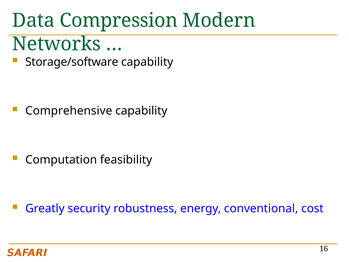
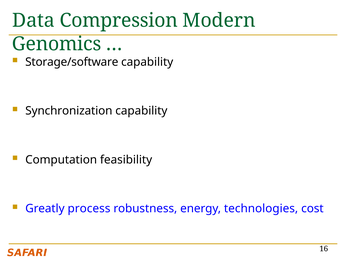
Networks: Networks -> Genomics (57, 44)
Comprehensive: Comprehensive -> Synchronization (69, 111)
security: security -> process (89, 208)
conventional: conventional -> technologies (261, 208)
